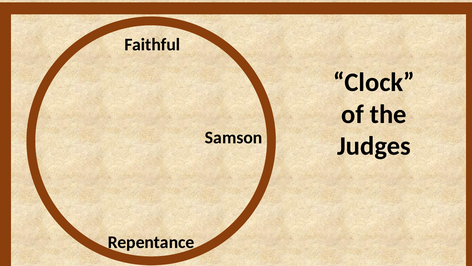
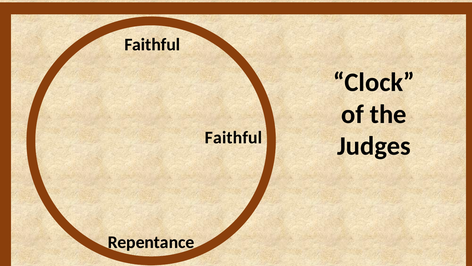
Samson: Samson -> Faithful (234, 137)
